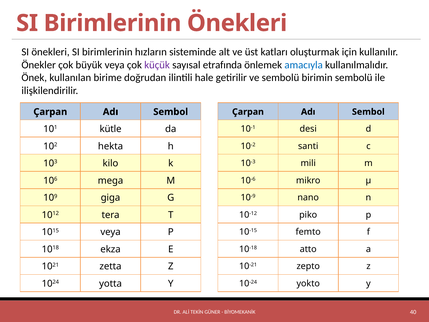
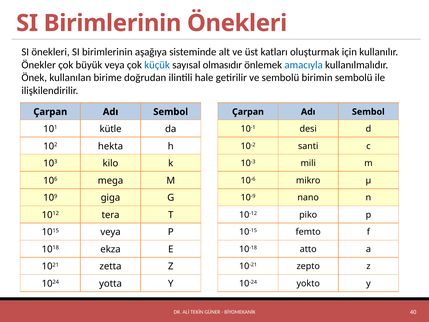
hızların: hızların -> aşağıya (151, 52)
küçük colour: purple -> blue (157, 65)
etrafında: etrafında -> olmasıdır (222, 65)
